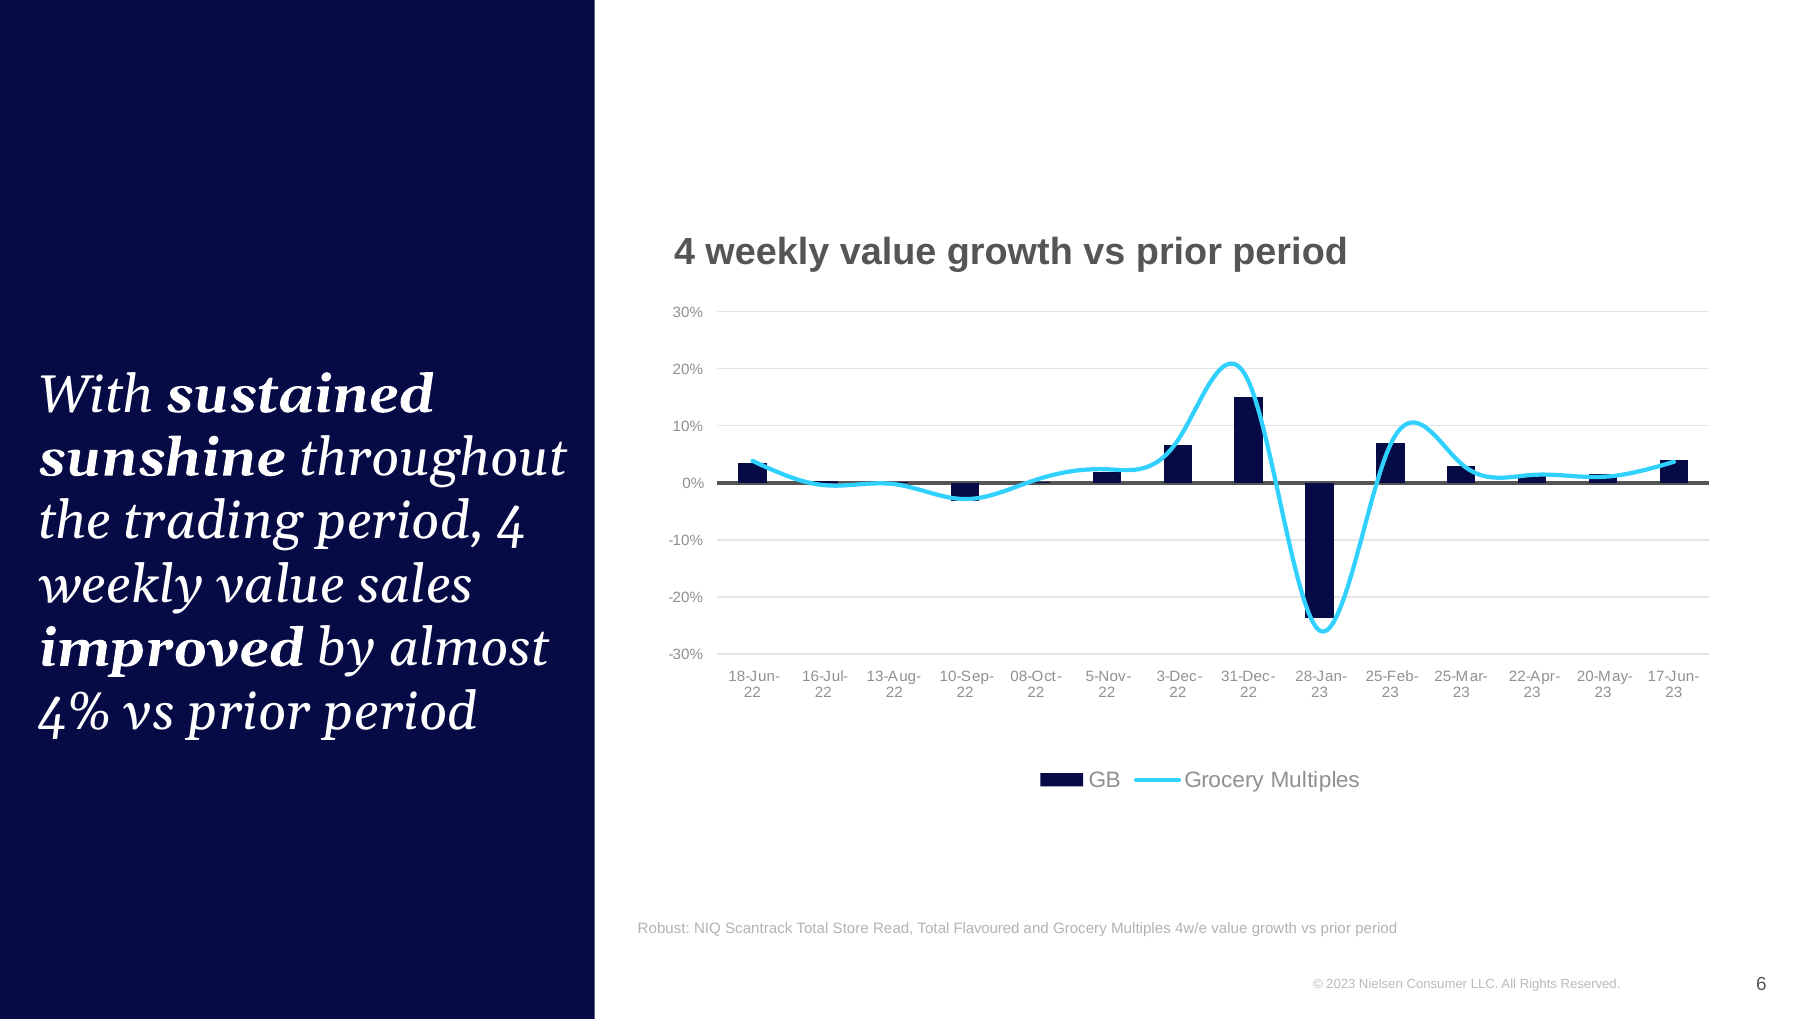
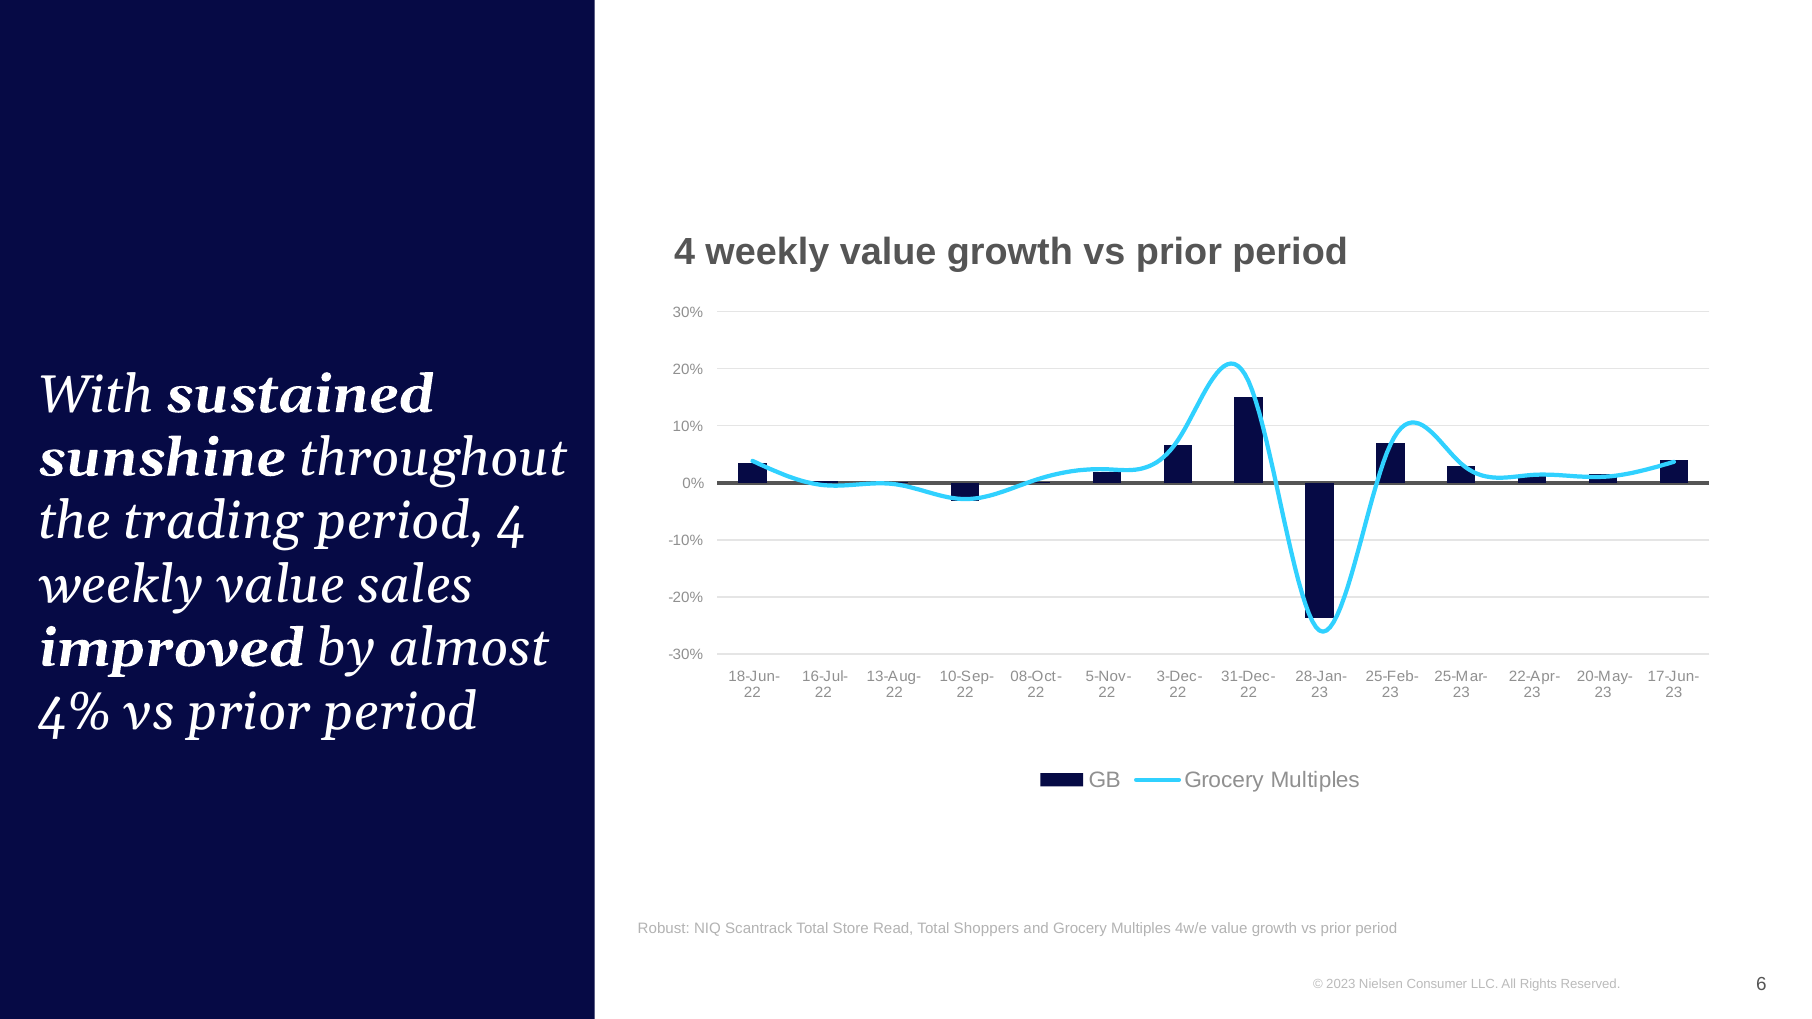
Flavoured: Flavoured -> Shoppers (986, 929)
